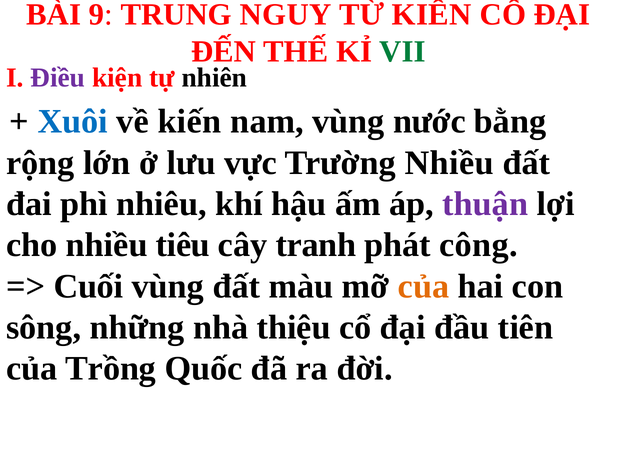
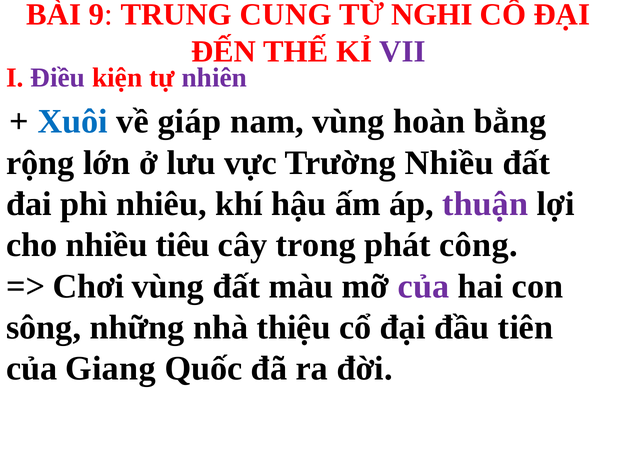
NGUY: NGUY -> CUNG (286, 14)
TỪ KIẾN: KIẾN -> NGHI (432, 14)
VII colour: green -> purple (402, 51)
nhiên colour: black -> purple (214, 78)
về kiến: kiến -> giáp (189, 122)
nước: nước -> hoàn (429, 122)
tranh: tranh -> trong (316, 245)
Cuối: Cuối -> Chơi (89, 286)
của colour: orange -> purple (424, 286)
Trồng: Trồng -> Giang (110, 368)
